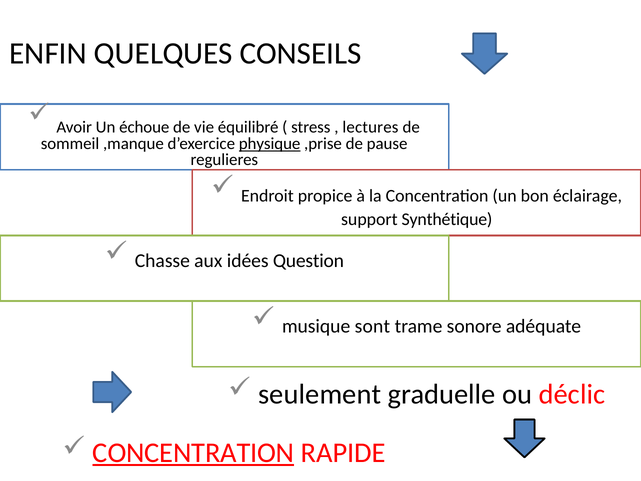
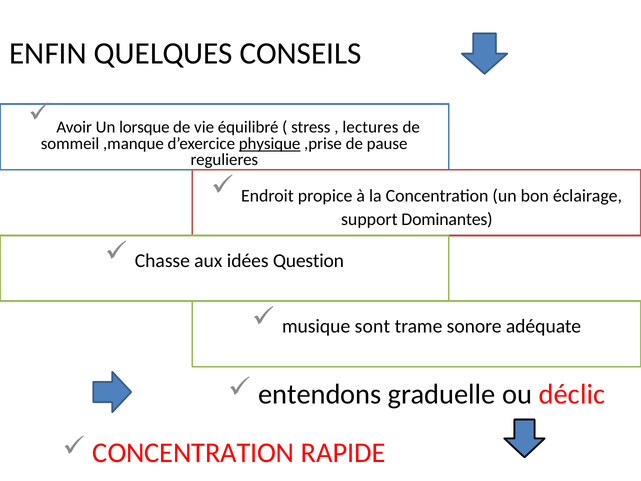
échoue: échoue -> lorsque (144, 127)
Synthétique: Synthétique -> Dominantes (447, 219)
seulement: seulement -> entendons (320, 394)
CONCENTRATION underline: present -> none (193, 453)
